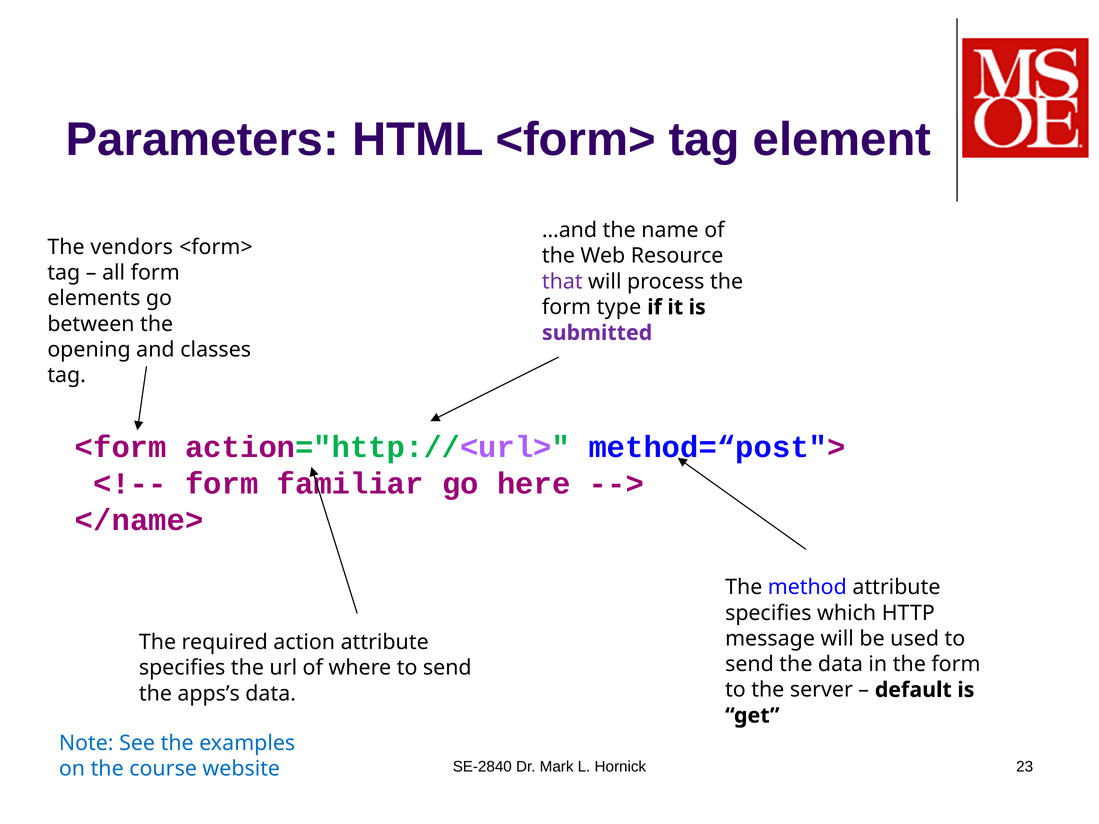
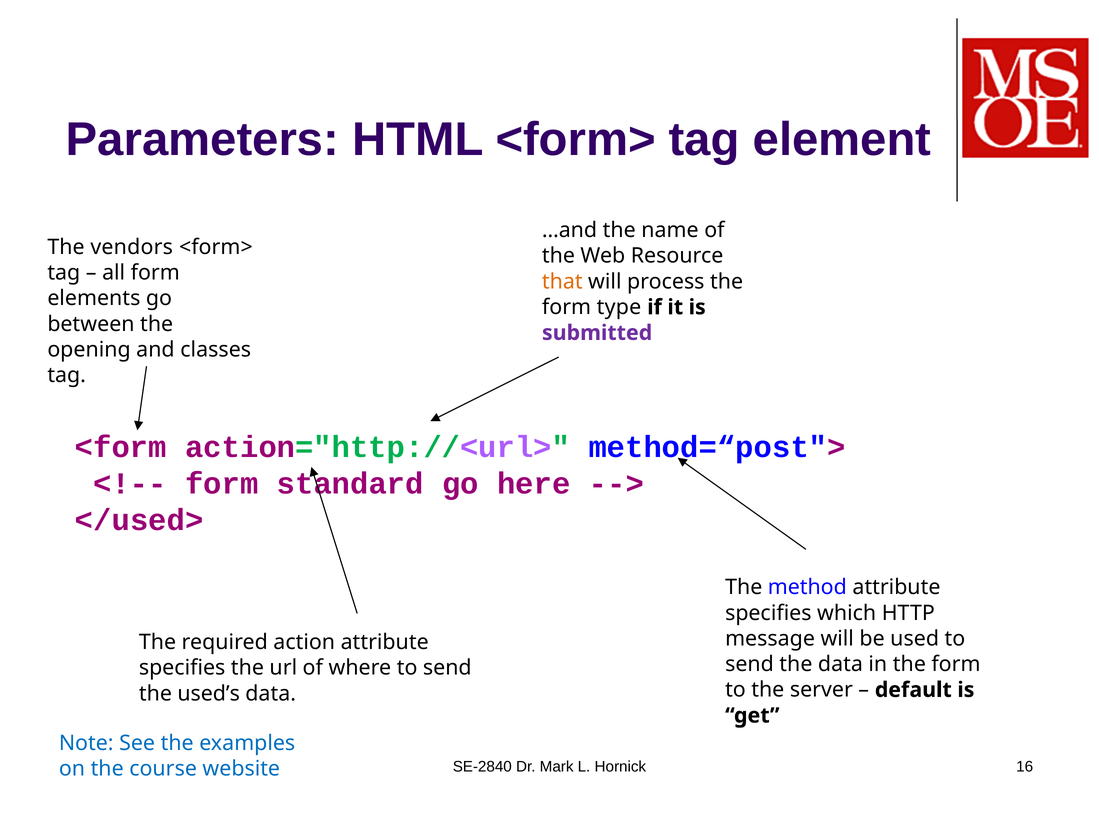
that colour: purple -> orange (562, 282)
familiar: familiar -> standard (350, 484)
</name>: </name> -> </used> (139, 520)
apps’s: apps’s -> used’s (209, 694)
23: 23 -> 16 (1025, 767)
